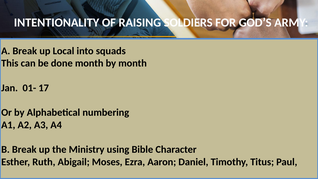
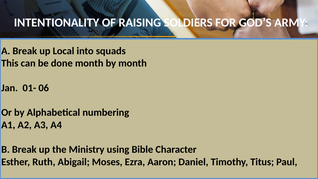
17: 17 -> 06 (44, 88)
